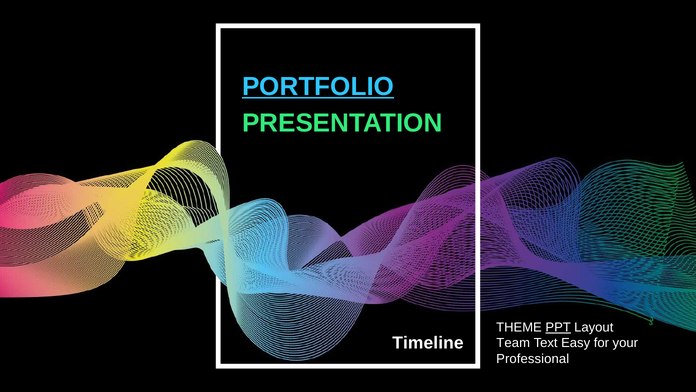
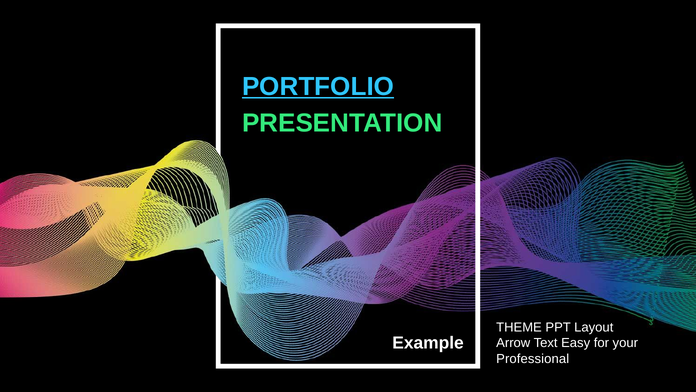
PPT underline: present -> none (558, 327)
Timeline: Timeline -> Example (428, 343)
Team: Team -> Arrow (513, 343)
